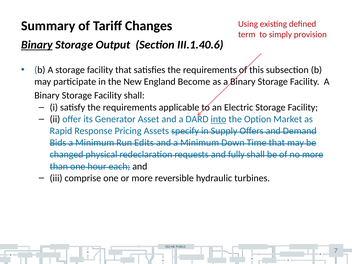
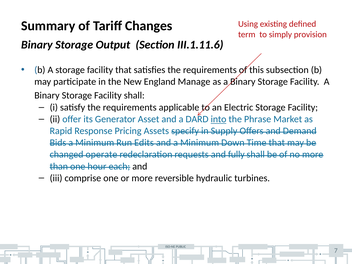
Binary underline: present -> none (37, 45)
III.1.40.6: III.1.40.6 -> III.1.11.6 (200, 45)
Become: Become -> Manage (194, 82)
Option: Option -> Phrase (258, 119)
physical: physical -> operate (101, 155)
